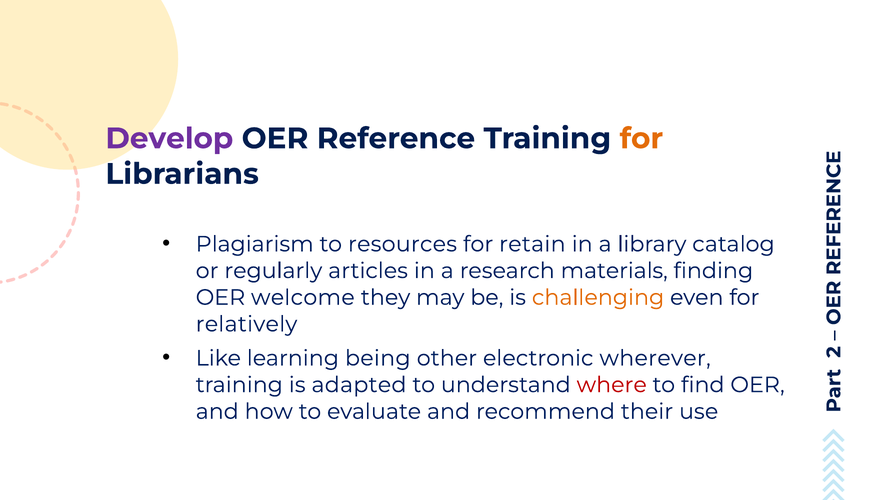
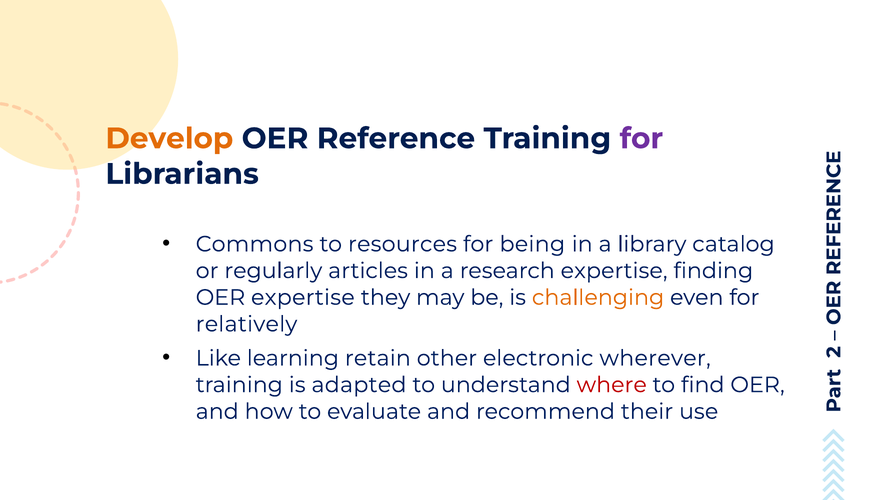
Develop colour: purple -> orange (169, 139)
for colour: orange -> purple (641, 139)
Plagiarism: Plagiarism -> Commons (255, 244)
retain: retain -> being (532, 244)
research materials: materials -> expertise (614, 271)
OER welcome: welcome -> expertise (303, 298)
being: being -> retain (378, 359)
